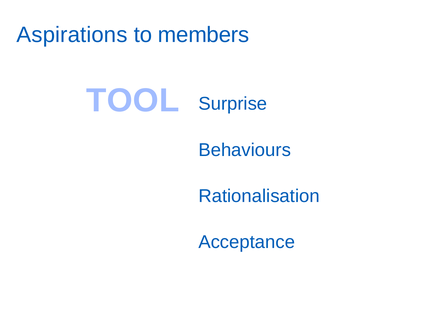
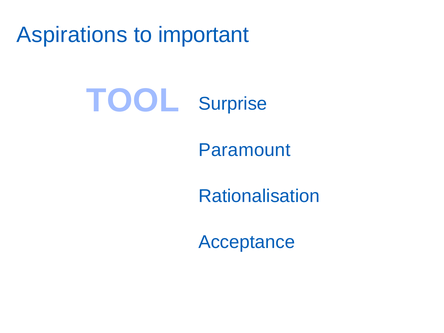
members: members -> important (204, 35)
Behaviours: Behaviours -> Paramount (245, 150)
